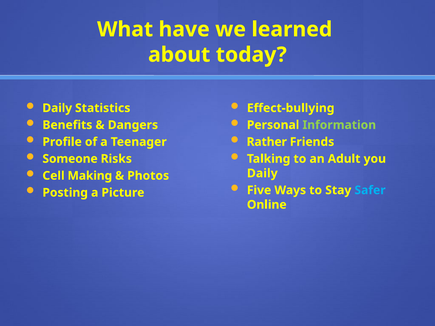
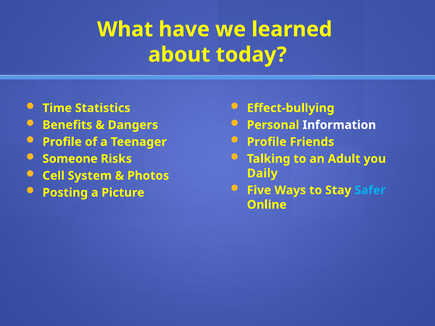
Daily: Daily -> Time (57, 108)
Information colour: light green -> white (339, 125)
Rather: Rather -> Profile (267, 142)
Making: Making -> System (90, 176)
